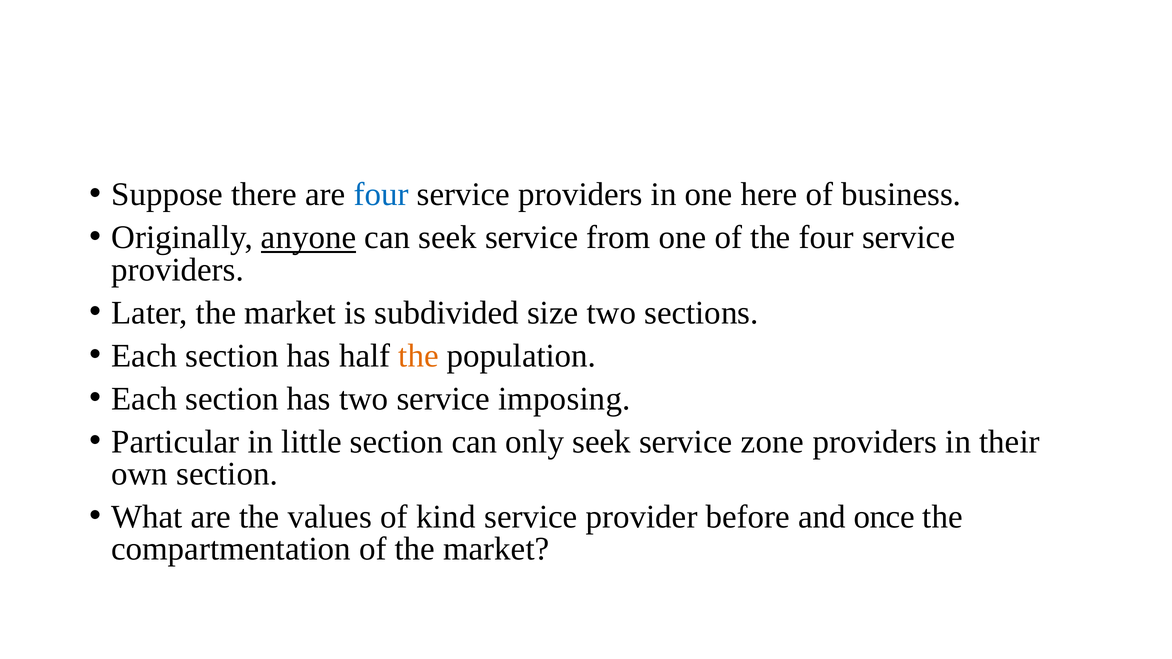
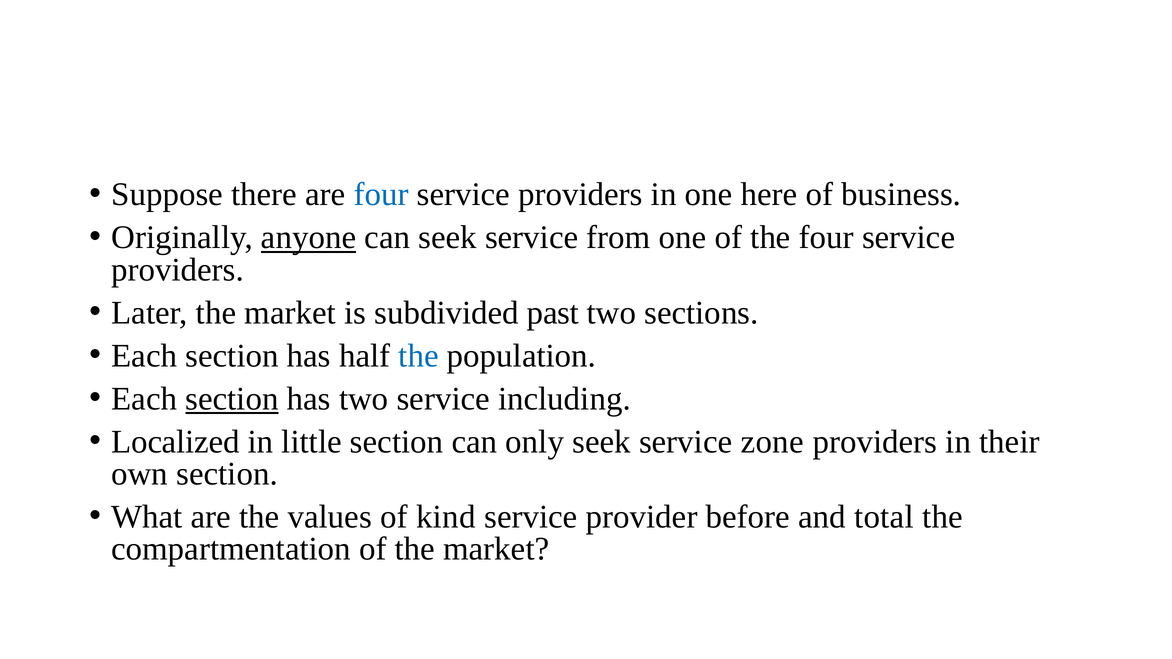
size: size -> past (553, 313)
the colour: orange -> blue (419, 356)
section underline: none -> present (232, 399)
imposing: imposing -> including (564, 399)
Particular: Particular -> Localized (175, 442)
once: once -> total (884, 517)
